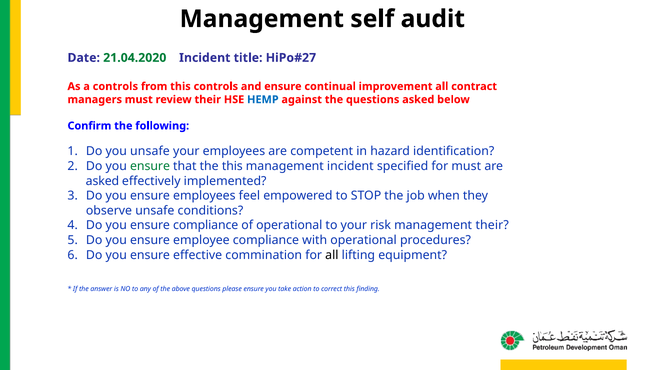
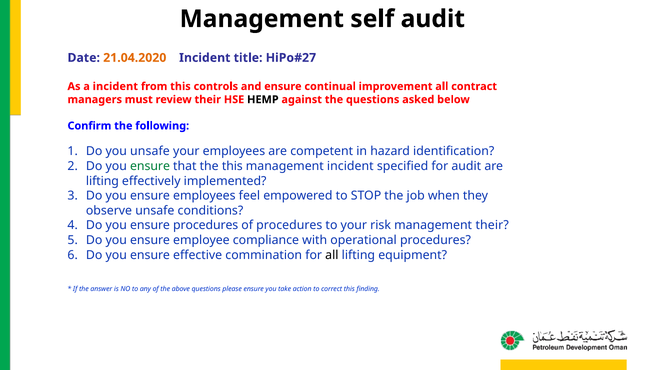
21.04.2020 colour: green -> orange (135, 58)
a controls: controls -> incident (115, 86)
HEMP colour: blue -> black (263, 99)
for must: must -> audit (466, 166)
asked: asked -> lifting (102, 181)
ensure compliance: compliance -> procedures (206, 225)
of operational: operational -> procedures (289, 225)
